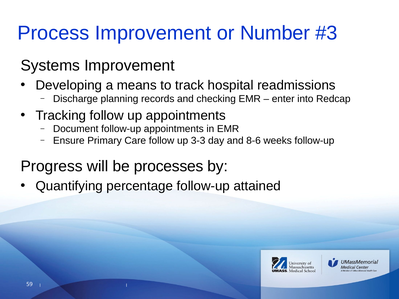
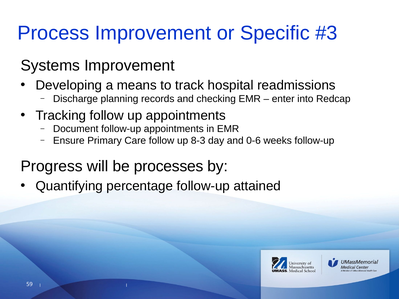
Number: Number -> Specific (275, 33)
3-3: 3-3 -> 8-3 (198, 141)
8-6: 8-6 -> 0-6 (254, 141)
